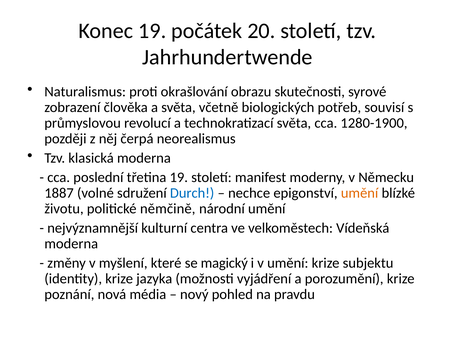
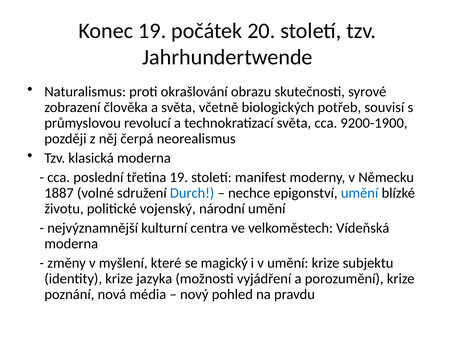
1280-1900: 1280-1900 -> 9200-1900 (374, 123)
umění colour: orange -> blue (360, 193)
němčině: němčině -> vojenský (168, 209)
